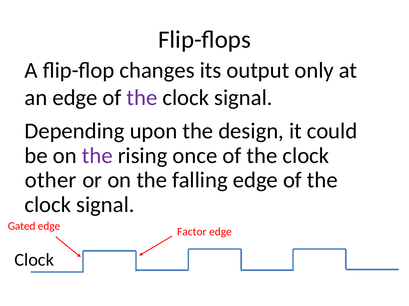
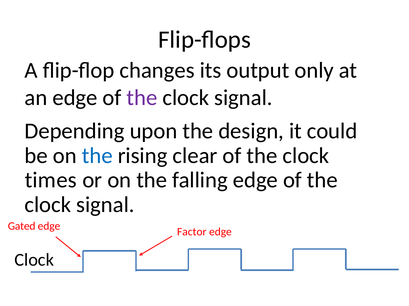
the colour: purple -> blue (97, 156)
once: once -> clear (195, 156)
other: other -> times (51, 181)
